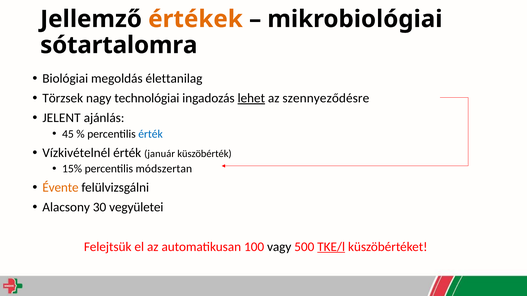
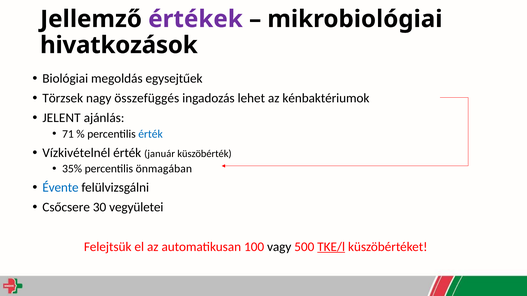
értékek colour: orange -> purple (195, 19)
sótartalomra: sótartalomra -> hivatkozások (119, 45)
élettanilag: élettanilag -> egysejtűek (174, 79)
technológiai: technológiai -> összefüggés (147, 98)
lehet underline: present -> none (251, 98)
szennyeződésre: szennyeződésre -> kénbaktériumok (326, 98)
45: 45 -> 71 (68, 134)
15%: 15% -> 35% (72, 169)
módszertan: módszertan -> önmagában (164, 169)
Évente colour: orange -> blue (61, 188)
Alacsony: Alacsony -> Csőcsere (66, 208)
